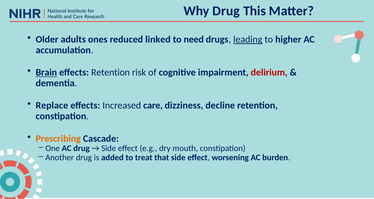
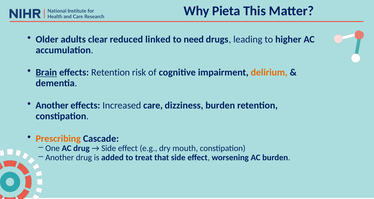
Why Drug: Drug -> Pieta (226, 11)
ones: ones -> clear (98, 39)
leading underline: present -> none (248, 39)
delirium colour: red -> orange (269, 73)
Replace: Replace -> Another (52, 106)
dizziness decline: decline -> burden (220, 106)
